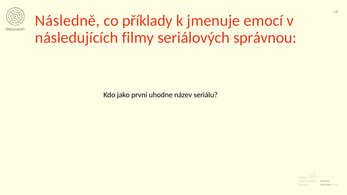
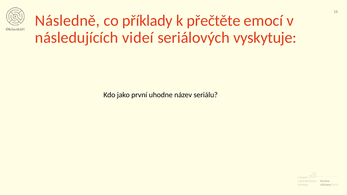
jmenuje: jmenuje -> přečtěte (214, 21)
filmy: filmy -> videí (138, 38)
správnou: správnou -> vyskytuje (265, 38)
